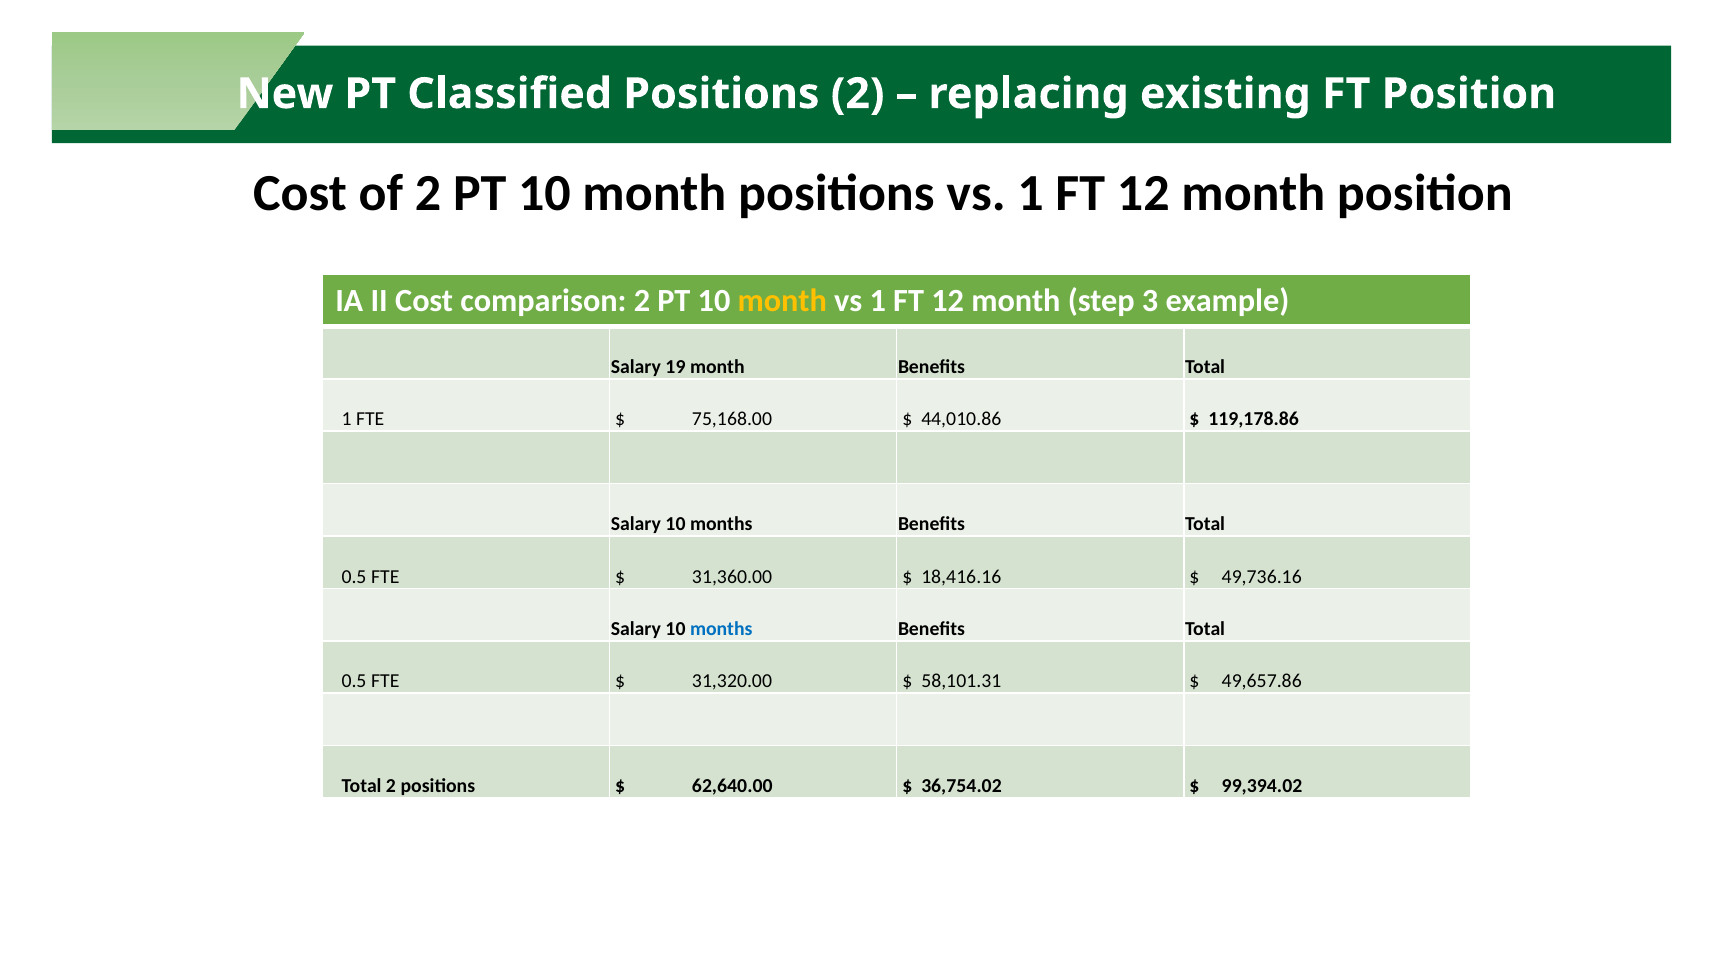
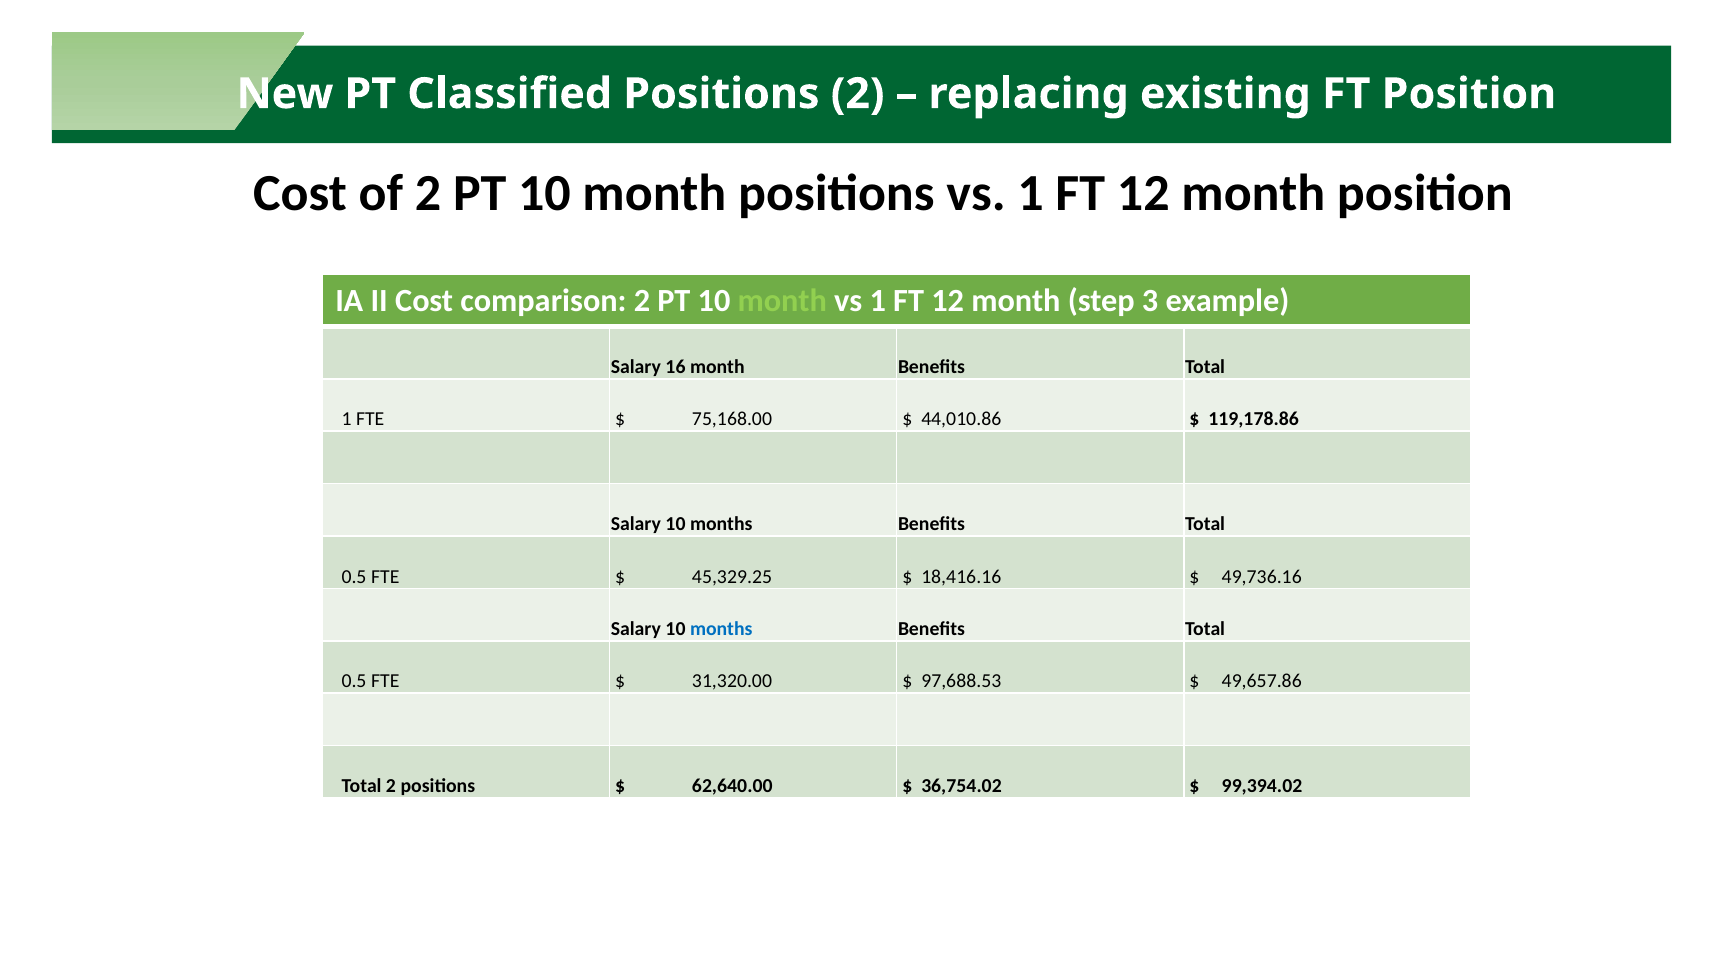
month colour: yellow -> light green (782, 301)
19: 19 -> 16 (675, 367)
31,360.00: 31,360.00 -> 45,329.25 (732, 577)
58,101.31: 58,101.31 -> 97,688.53 (961, 681)
